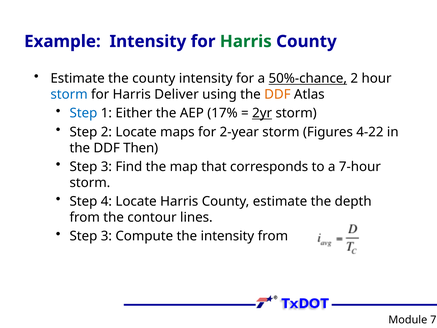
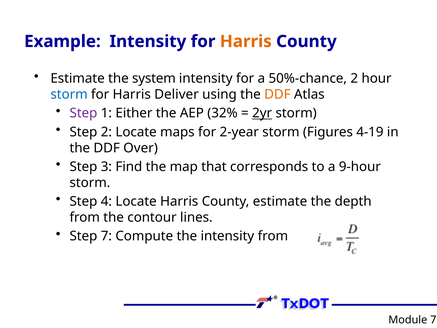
Harris colour: green -> orange (246, 41)
the county: county -> system (154, 78)
50%-chance underline: present -> none (308, 78)
Step colour: blue -> purple (83, 113)
17%: 17% -> 32% (222, 113)
4-22: 4-22 -> 4-19 (370, 132)
Then: Then -> Over (141, 148)
7-hour: 7-hour -> 9-hour (360, 167)
3: 3 -> 7 (106, 236)
